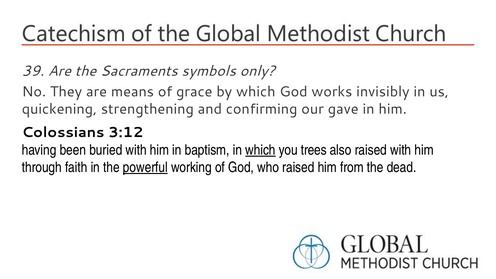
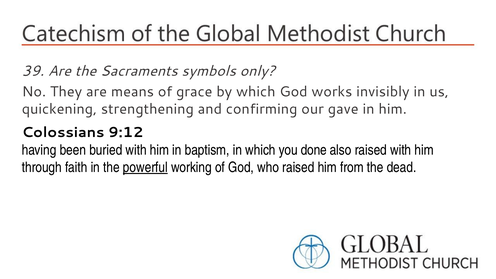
3:12: 3:12 -> 9:12 (126, 133)
which underline: present -> none (260, 150)
trees: trees -> done (314, 150)
